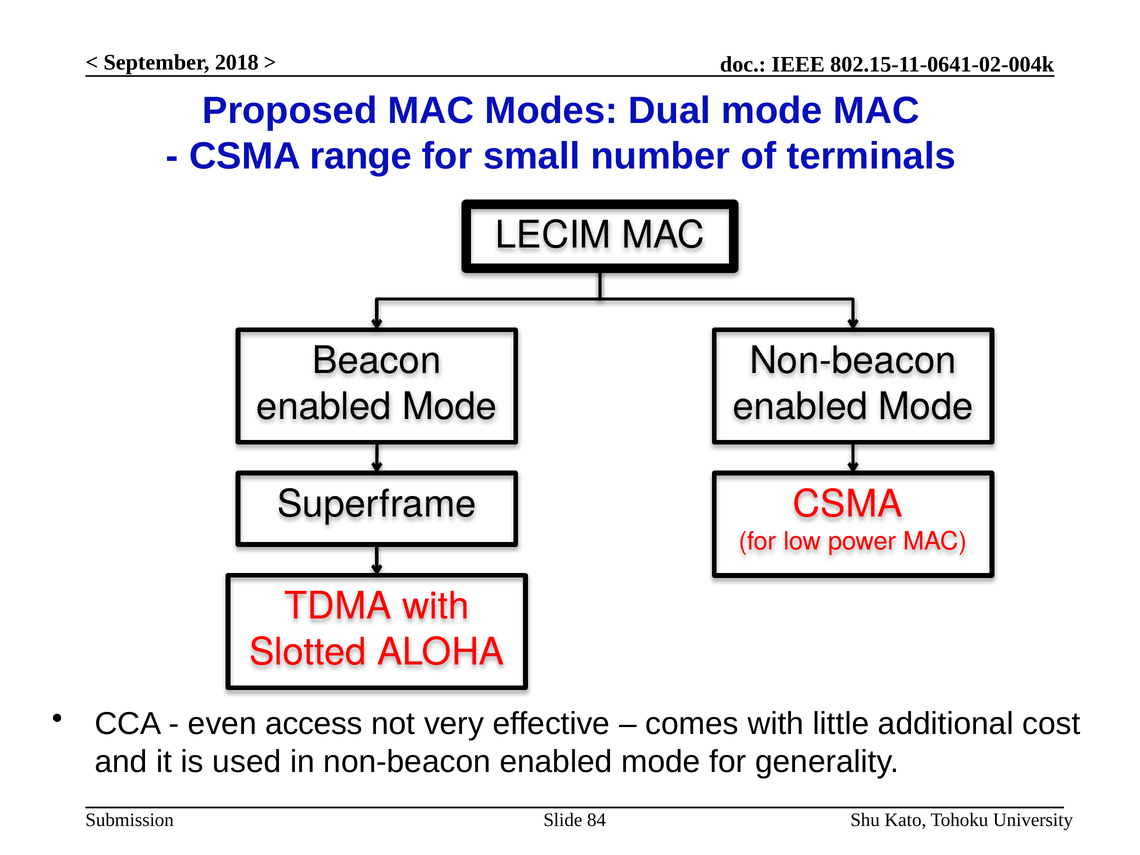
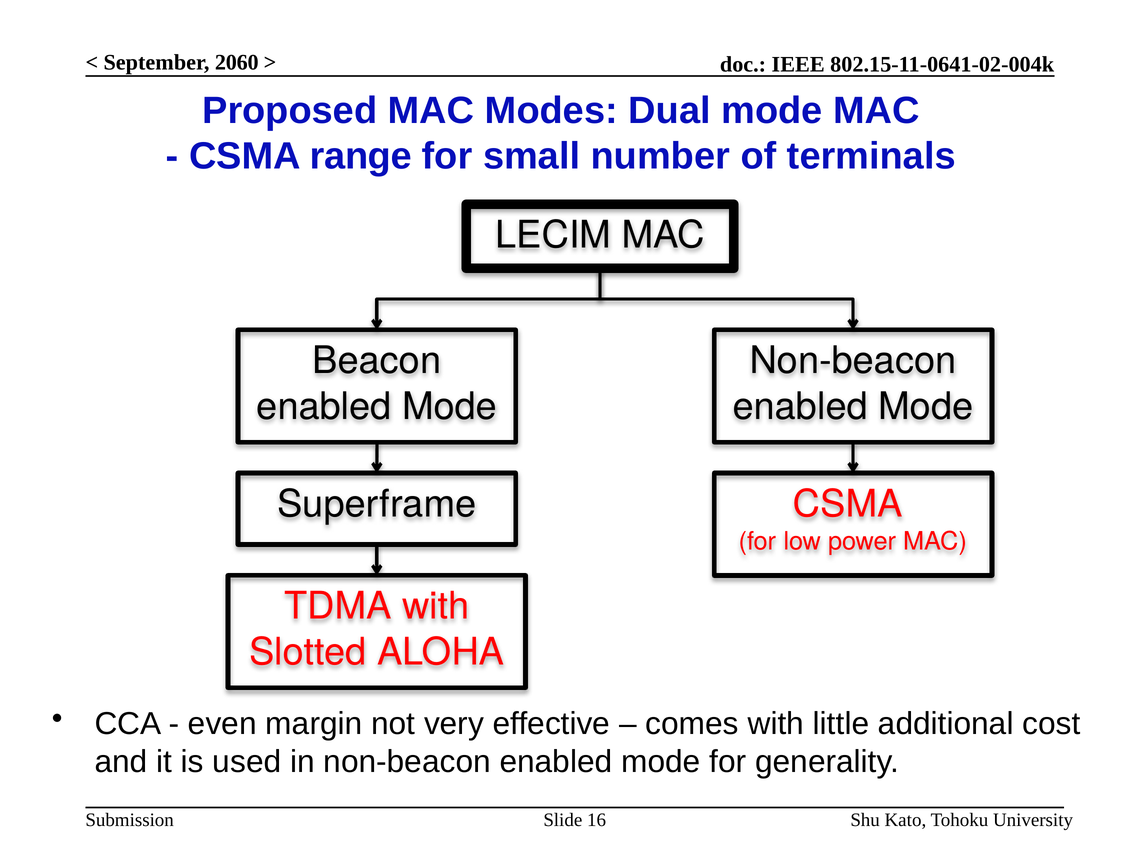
2018: 2018 -> 2060 (237, 62)
access: access -> margin (314, 724)
84: 84 -> 16 (597, 820)
